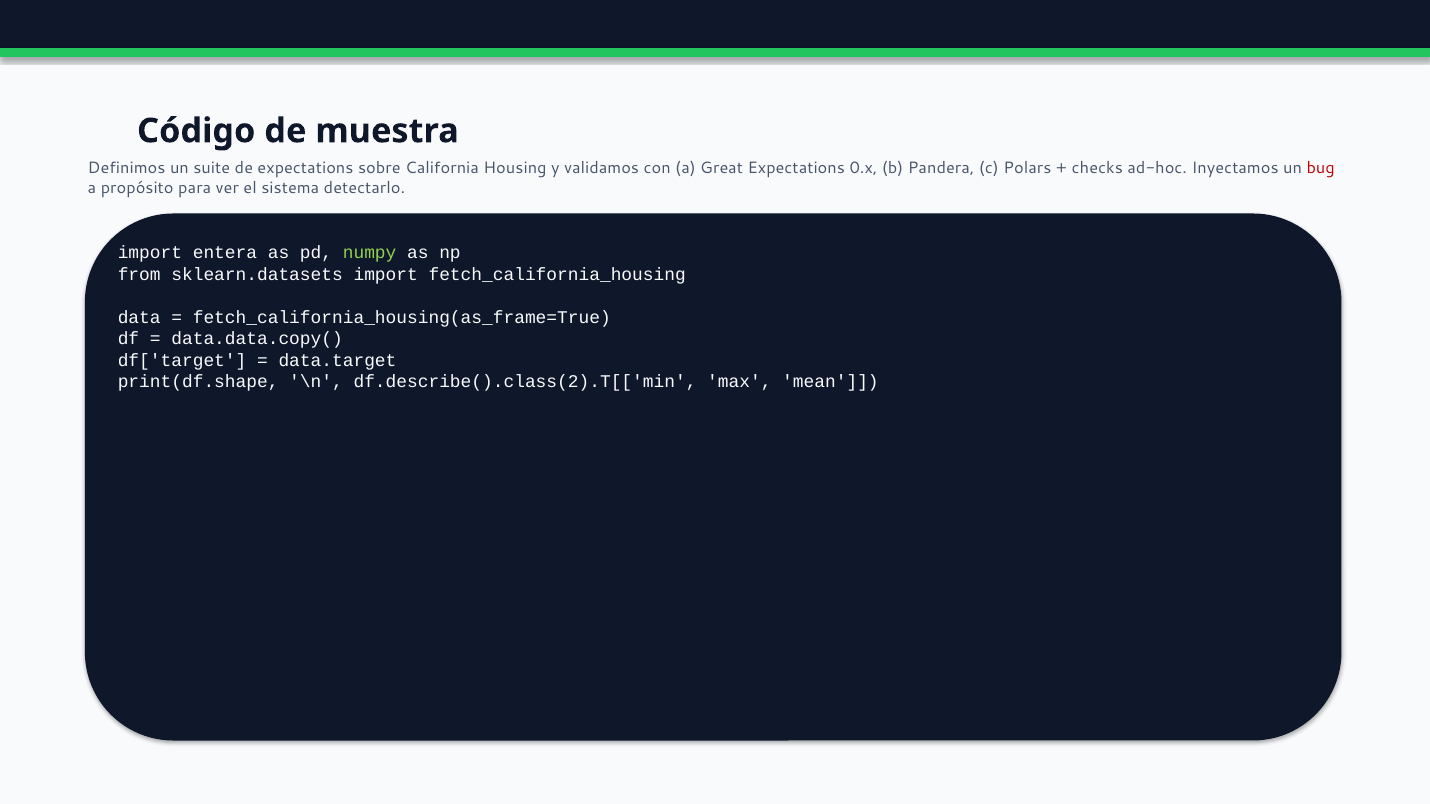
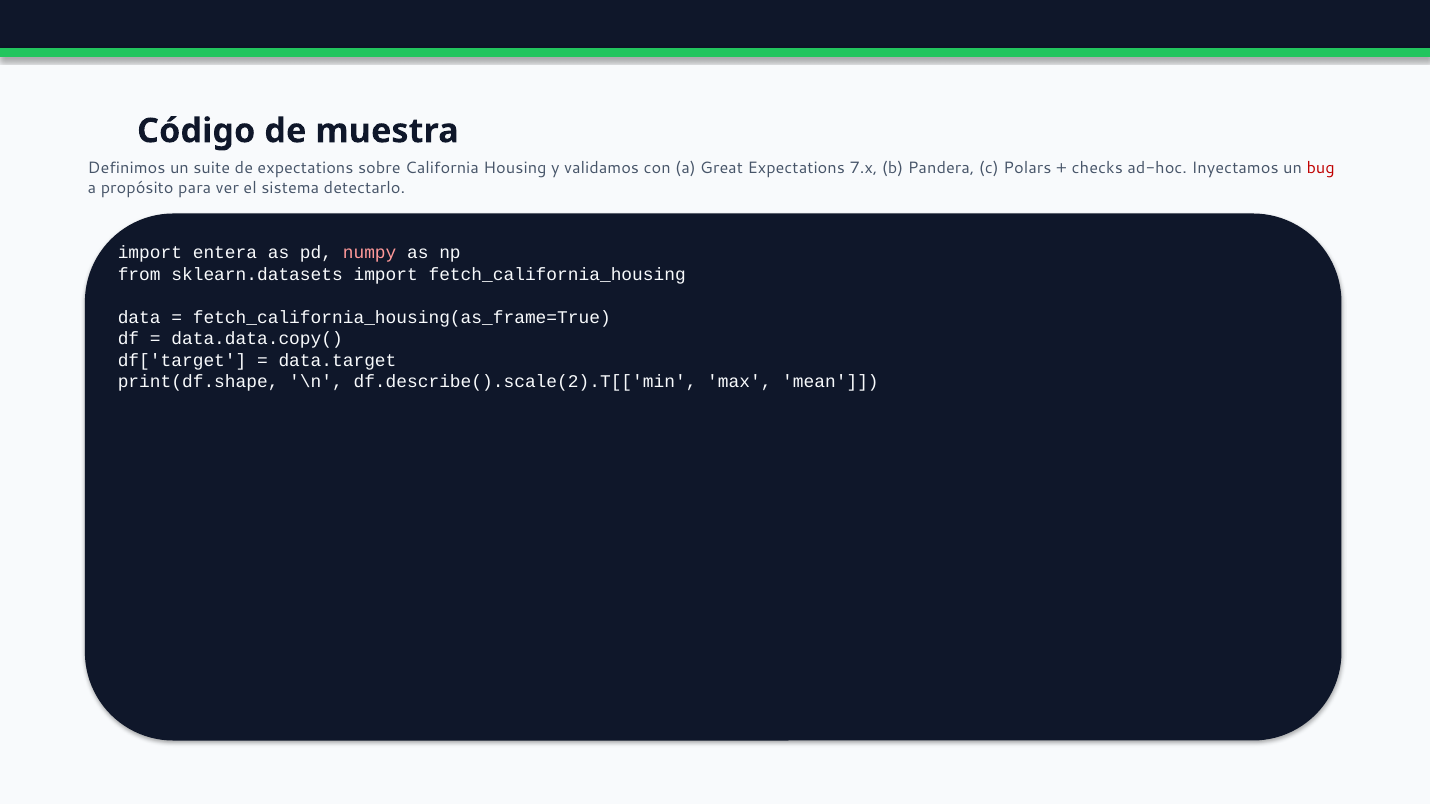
0.x: 0.x -> 7.x (864, 169)
numpy colour: light green -> pink (370, 253)
df.describe().class(2).T[['min: df.describe().class(2).T[['min -> df.describe().scale(2).T[['min (525, 382)
